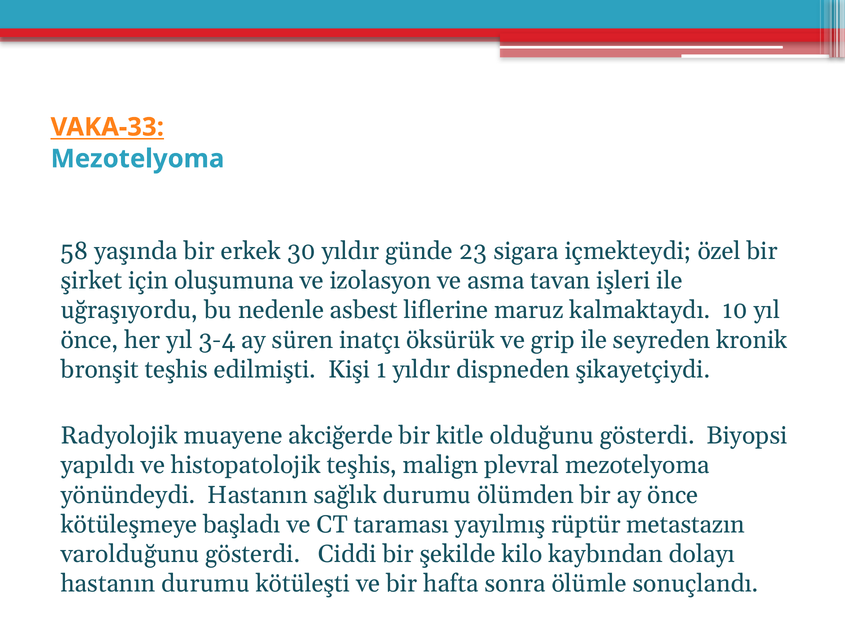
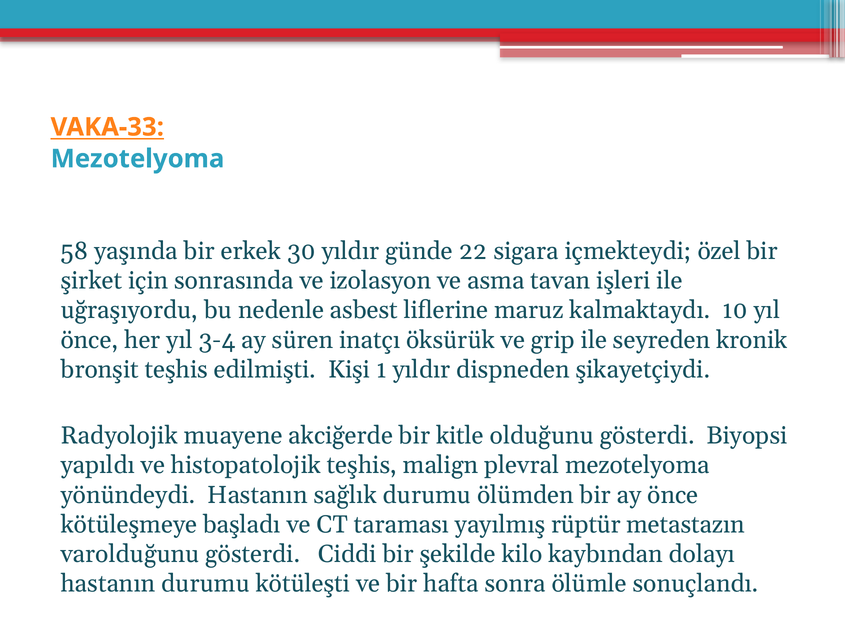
23: 23 -> 22 (473, 251)
oluşumuna: oluşumuna -> sonrasında (234, 281)
